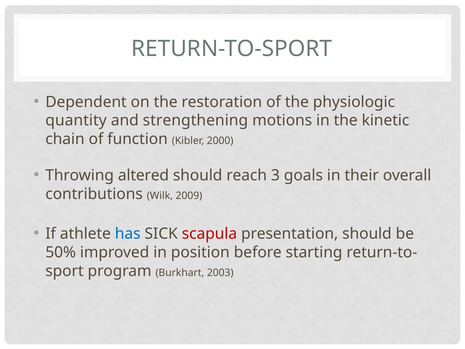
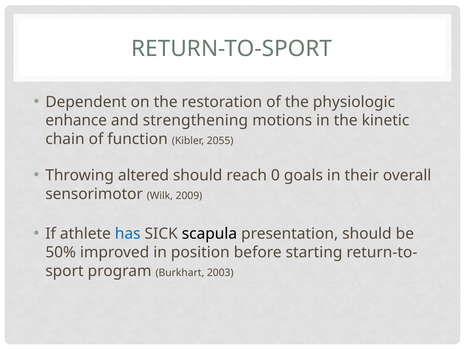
quantity: quantity -> enhance (76, 120)
2000: 2000 -> 2055 (220, 141)
3: 3 -> 0 (275, 175)
contributions: contributions -> sensorimotor (94, 194)
scapula colour: red -> black (209, 234)
